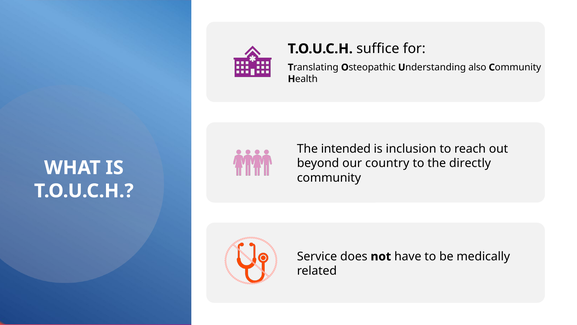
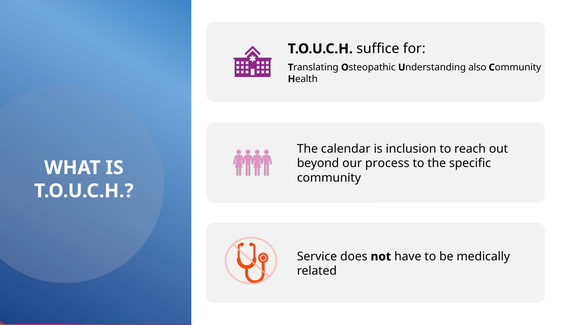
intended: intended -> calendar (346, 149)
country: country -> process (387, 163)
directly: directly -> specific (470, 163)
